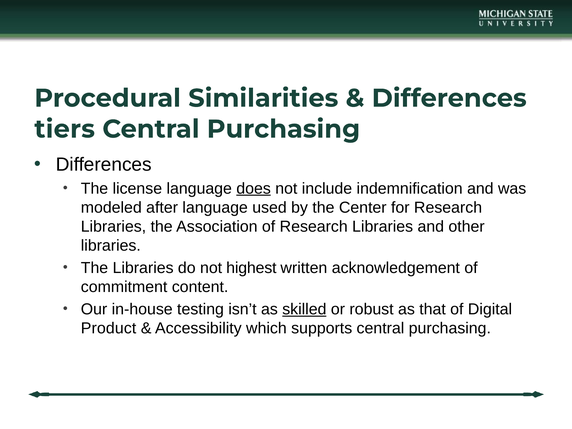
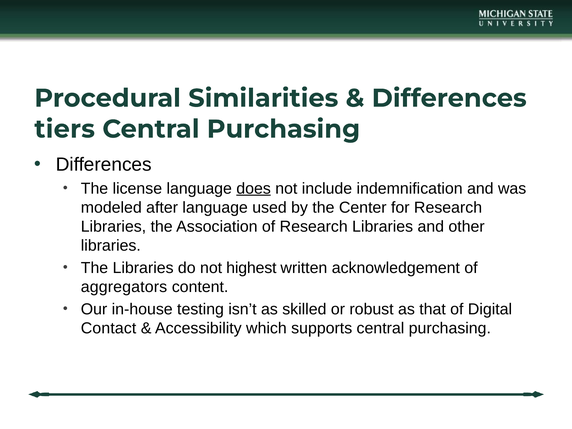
commitment: commitment -> aggregators (124, 287)
skilled underline: present -> none (304, 309)
Product: Product -> Contact (109, 328)
